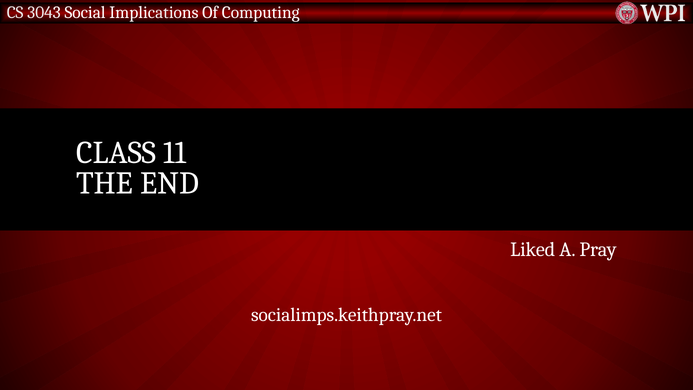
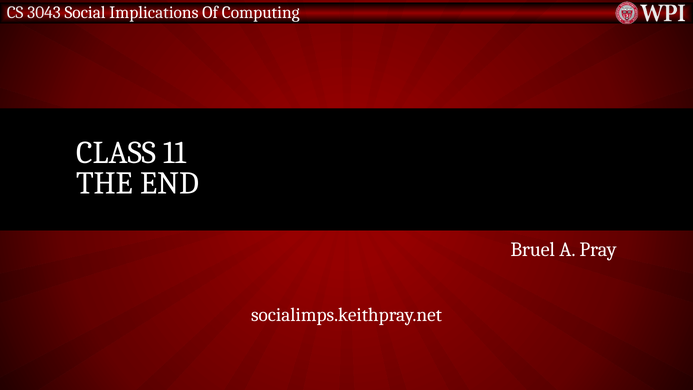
Liked: Liked -> Bruel (533, 250)
